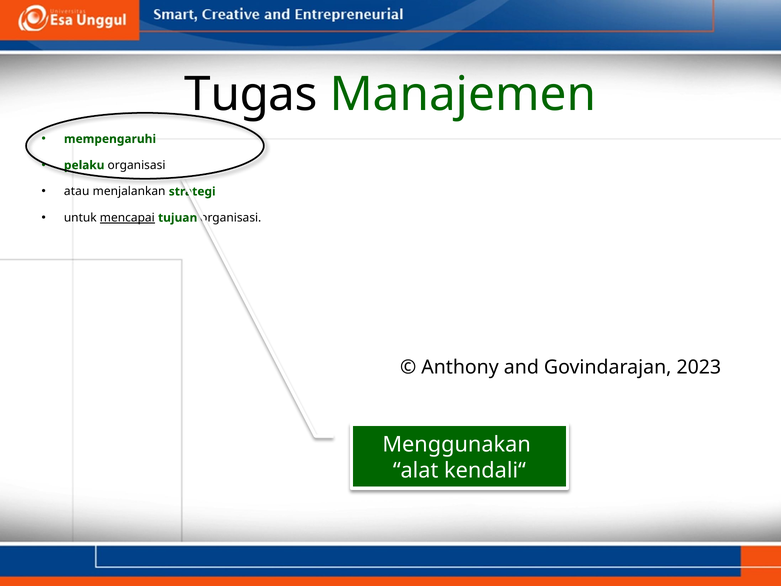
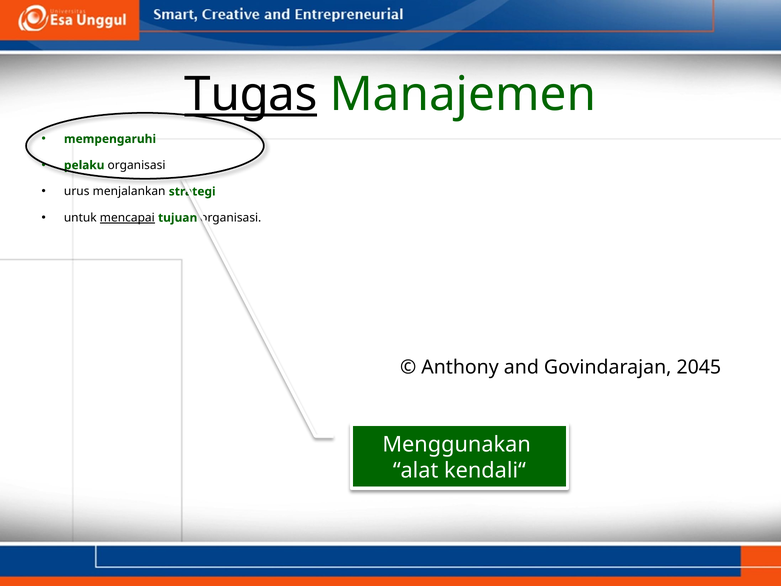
Tugas underline: none -> present (251, 94)
atau: atau -> urus (77, 191)
2023: 2023 -> 2045 (699, 367)
